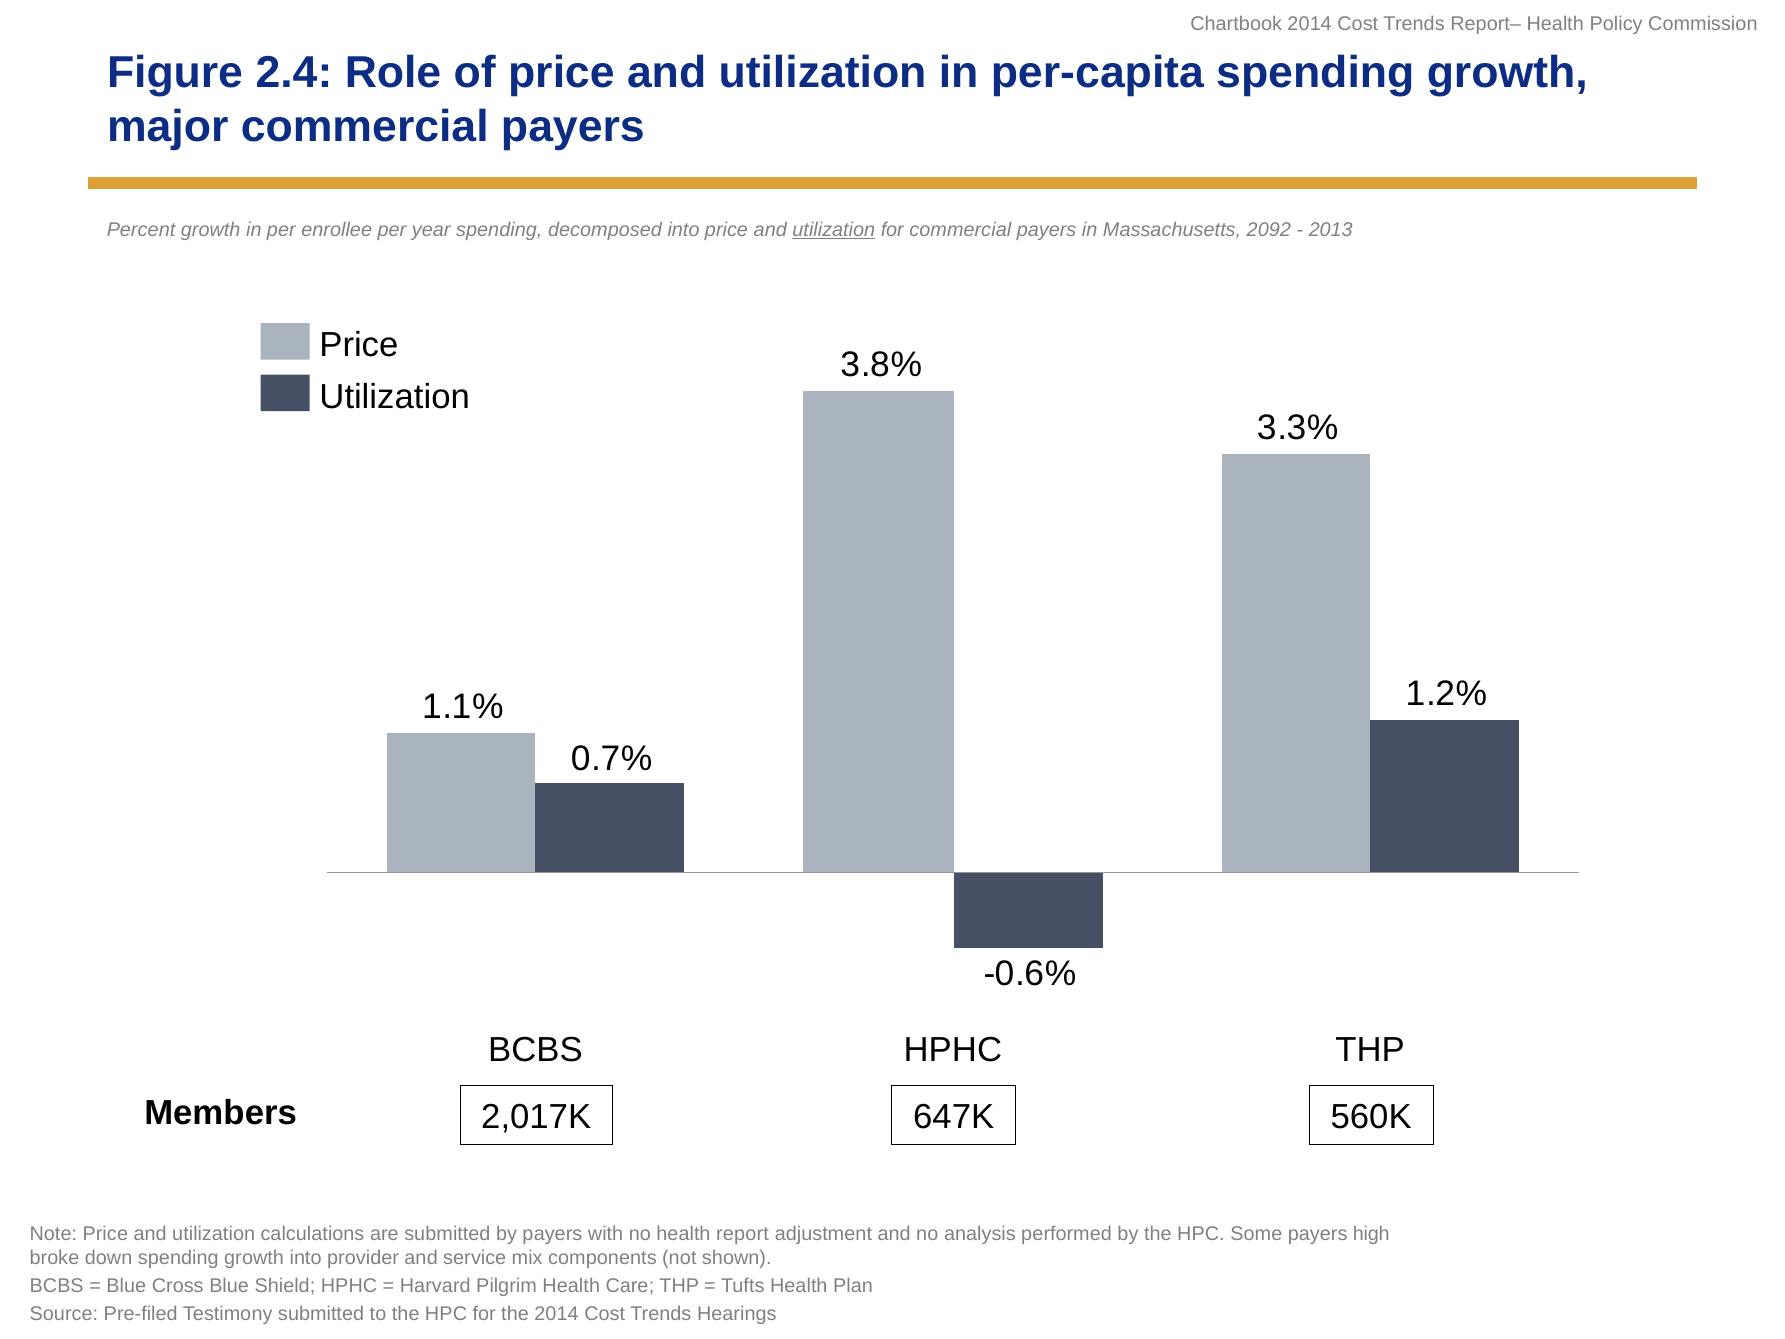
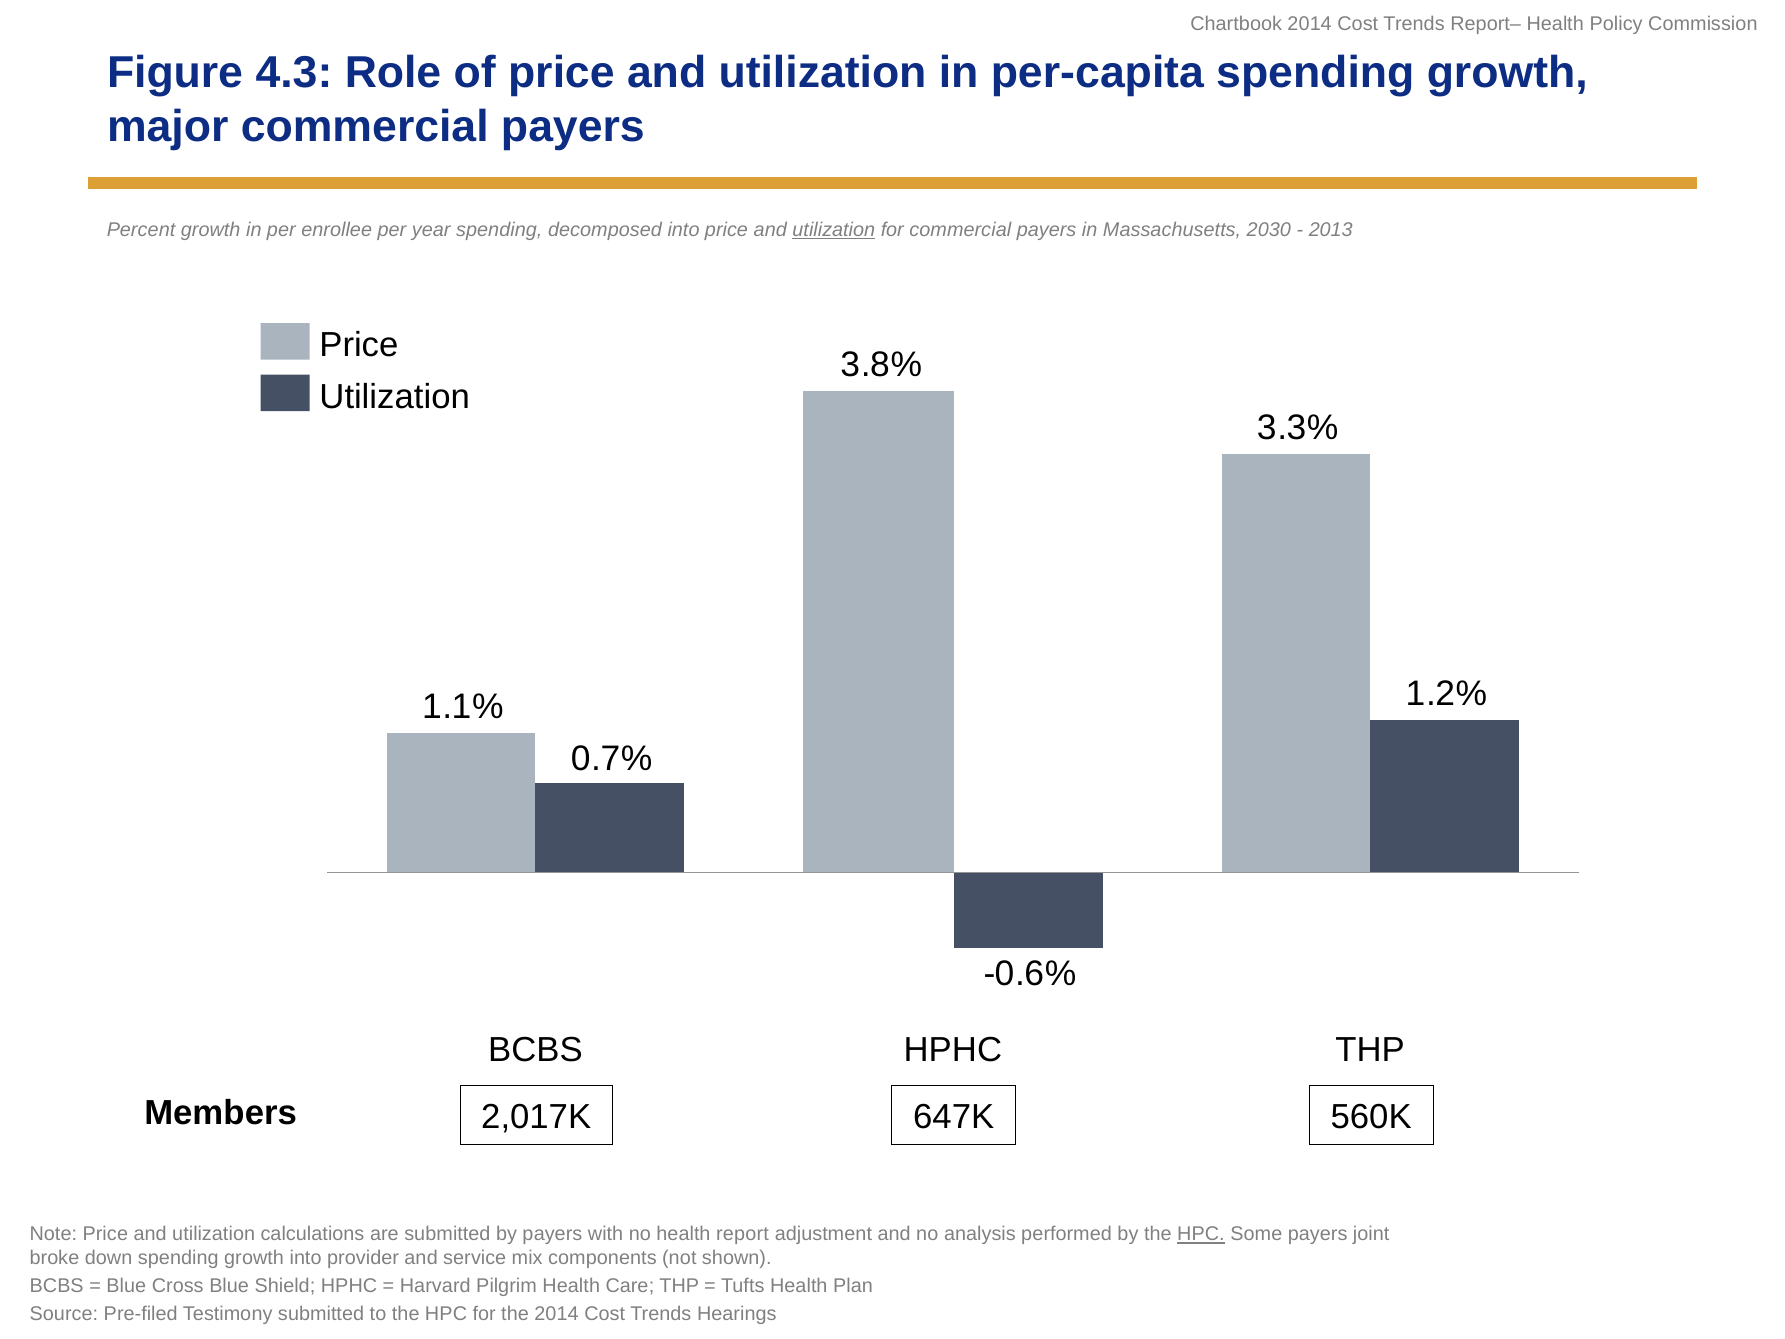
2.4: 2.4 -> 4.3 (294, 73)
2092: 2092 -> 2030 (1269, 230)
HPC underline: none -> present (1201, 1234)
high: high -> joint (1371, 1234)
